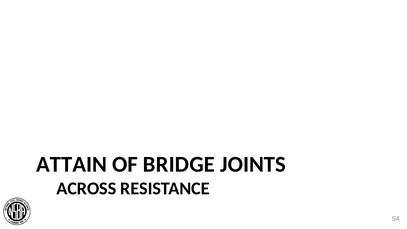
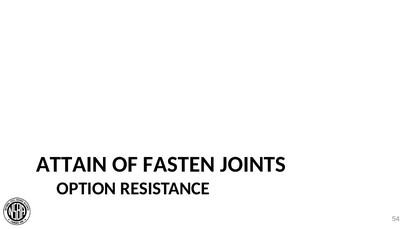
BRIDGE: BRIDGE -> FASTEN (179, 164)
ACROSS: ACROSS -> OPTION (86, 188)
